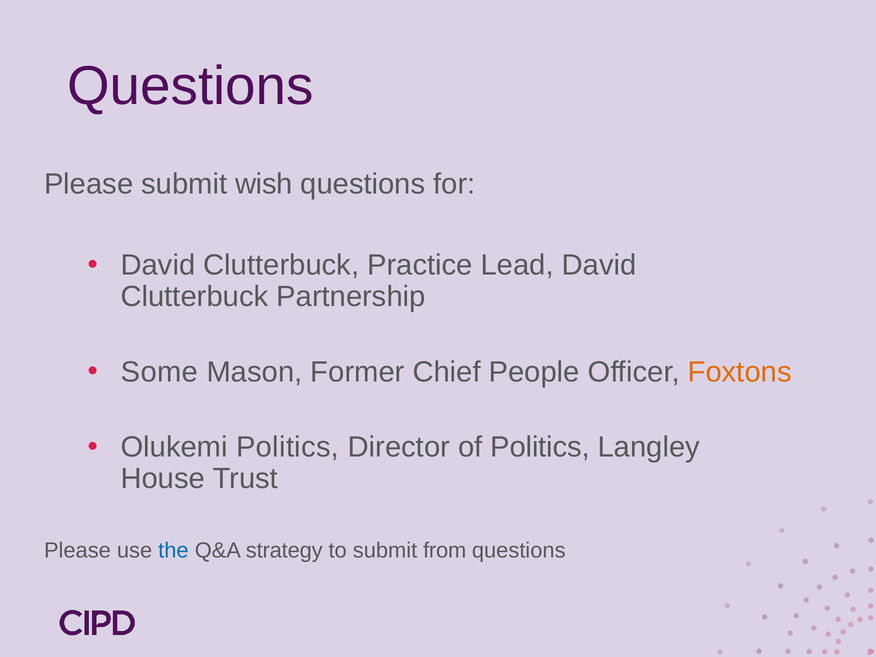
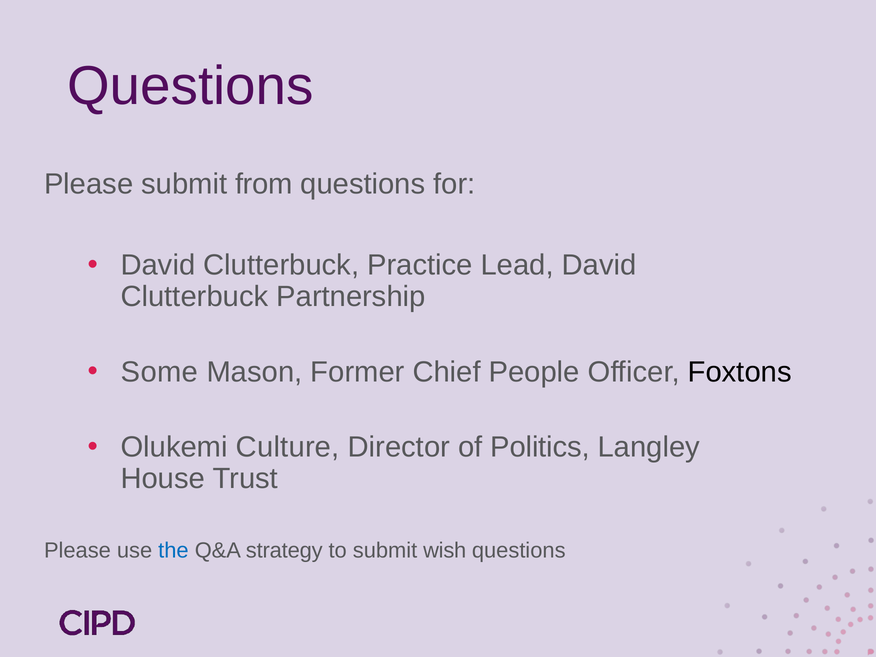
wish: wish -> from (264, 184)
Foxtons colour: orange -> black (740, 372)
Olukemi Politics: Politics -> Culture (288, 447)
from: from -> wish (445, 551)
